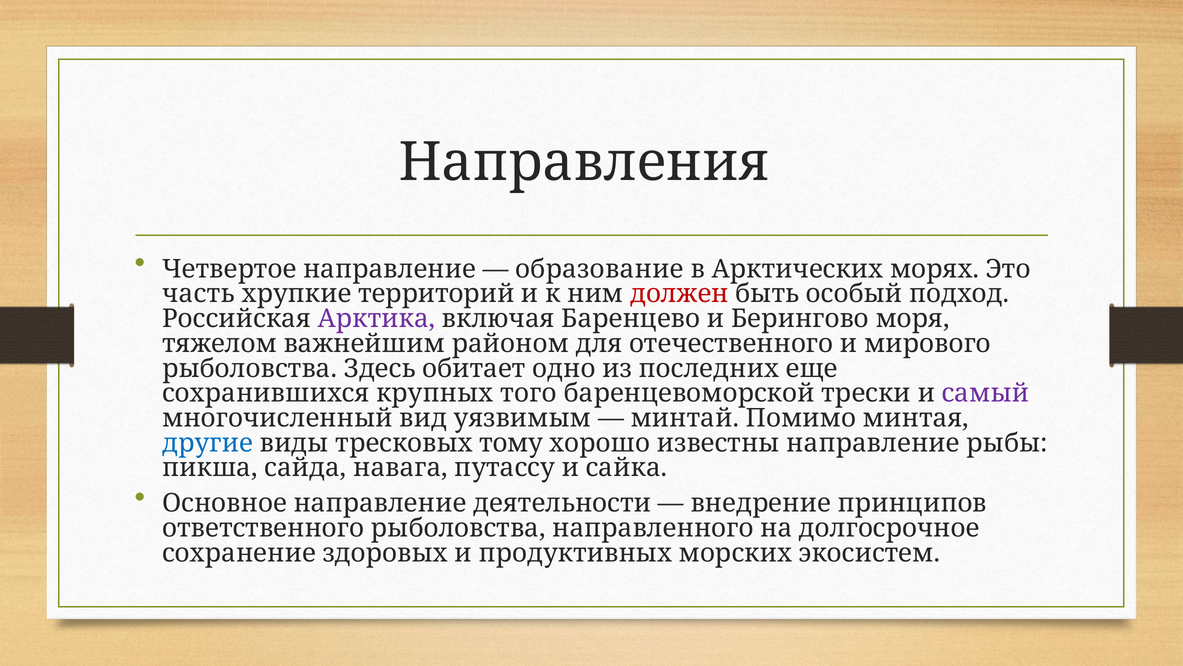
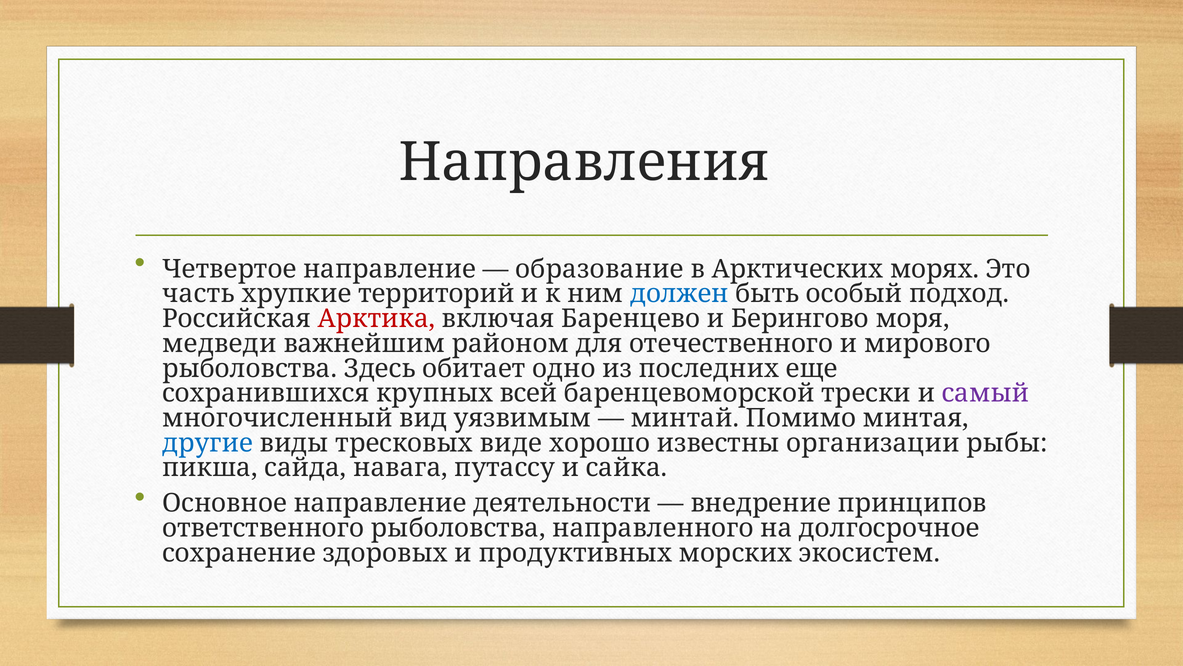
должен colour: red -> blue (679, 294)
Арктика colour: purple -> red (376, 319)
тяжелом: тяжелом -> медведи (219, 343)
того: того -> всей (529, 393)
тому: тому -> виде (511, 443)
известны направление: направление -> организации (873, 443)
